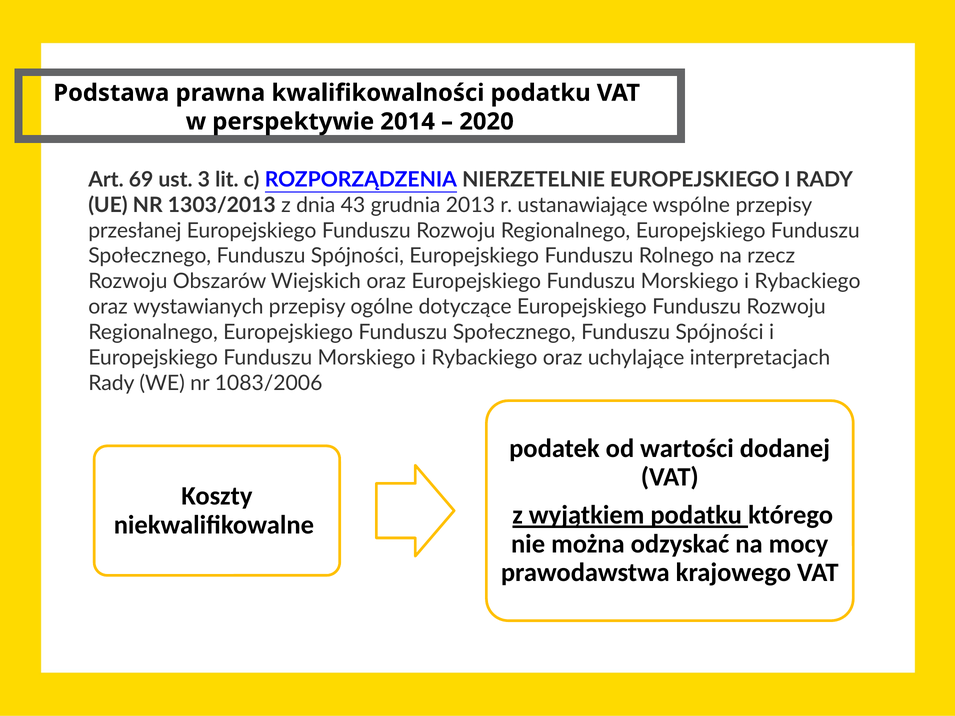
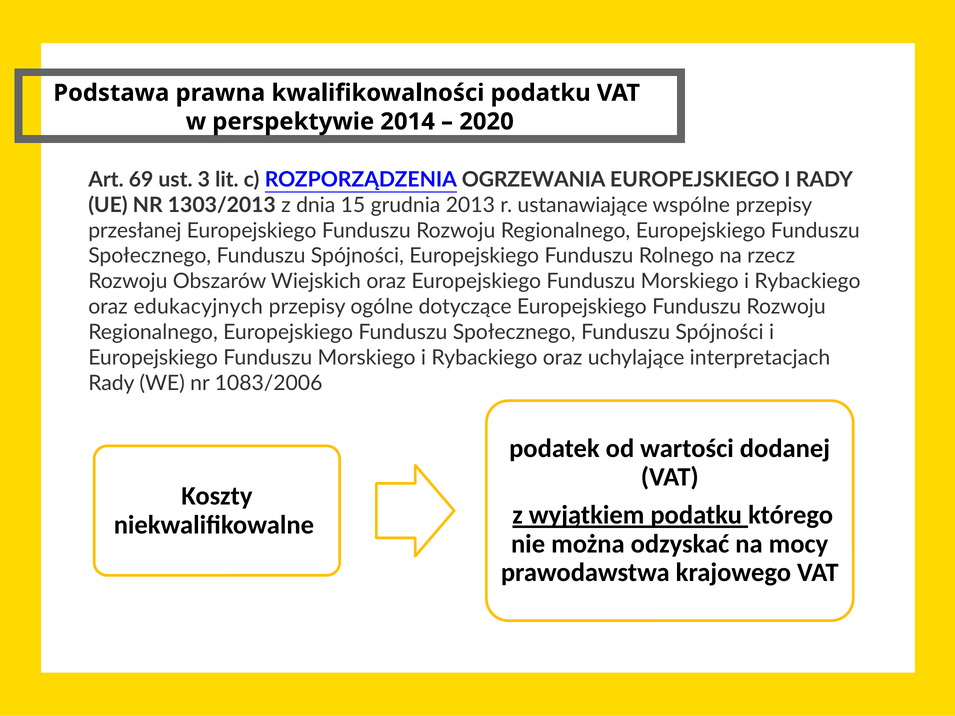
NIERZETELNIE: NIERZETELNIE -> OGRZEWANIA (534, 180)
43: 43 -> 15 (353, 205)
wystawianych: wystawianych -> edukacyjnych (198, 307)
